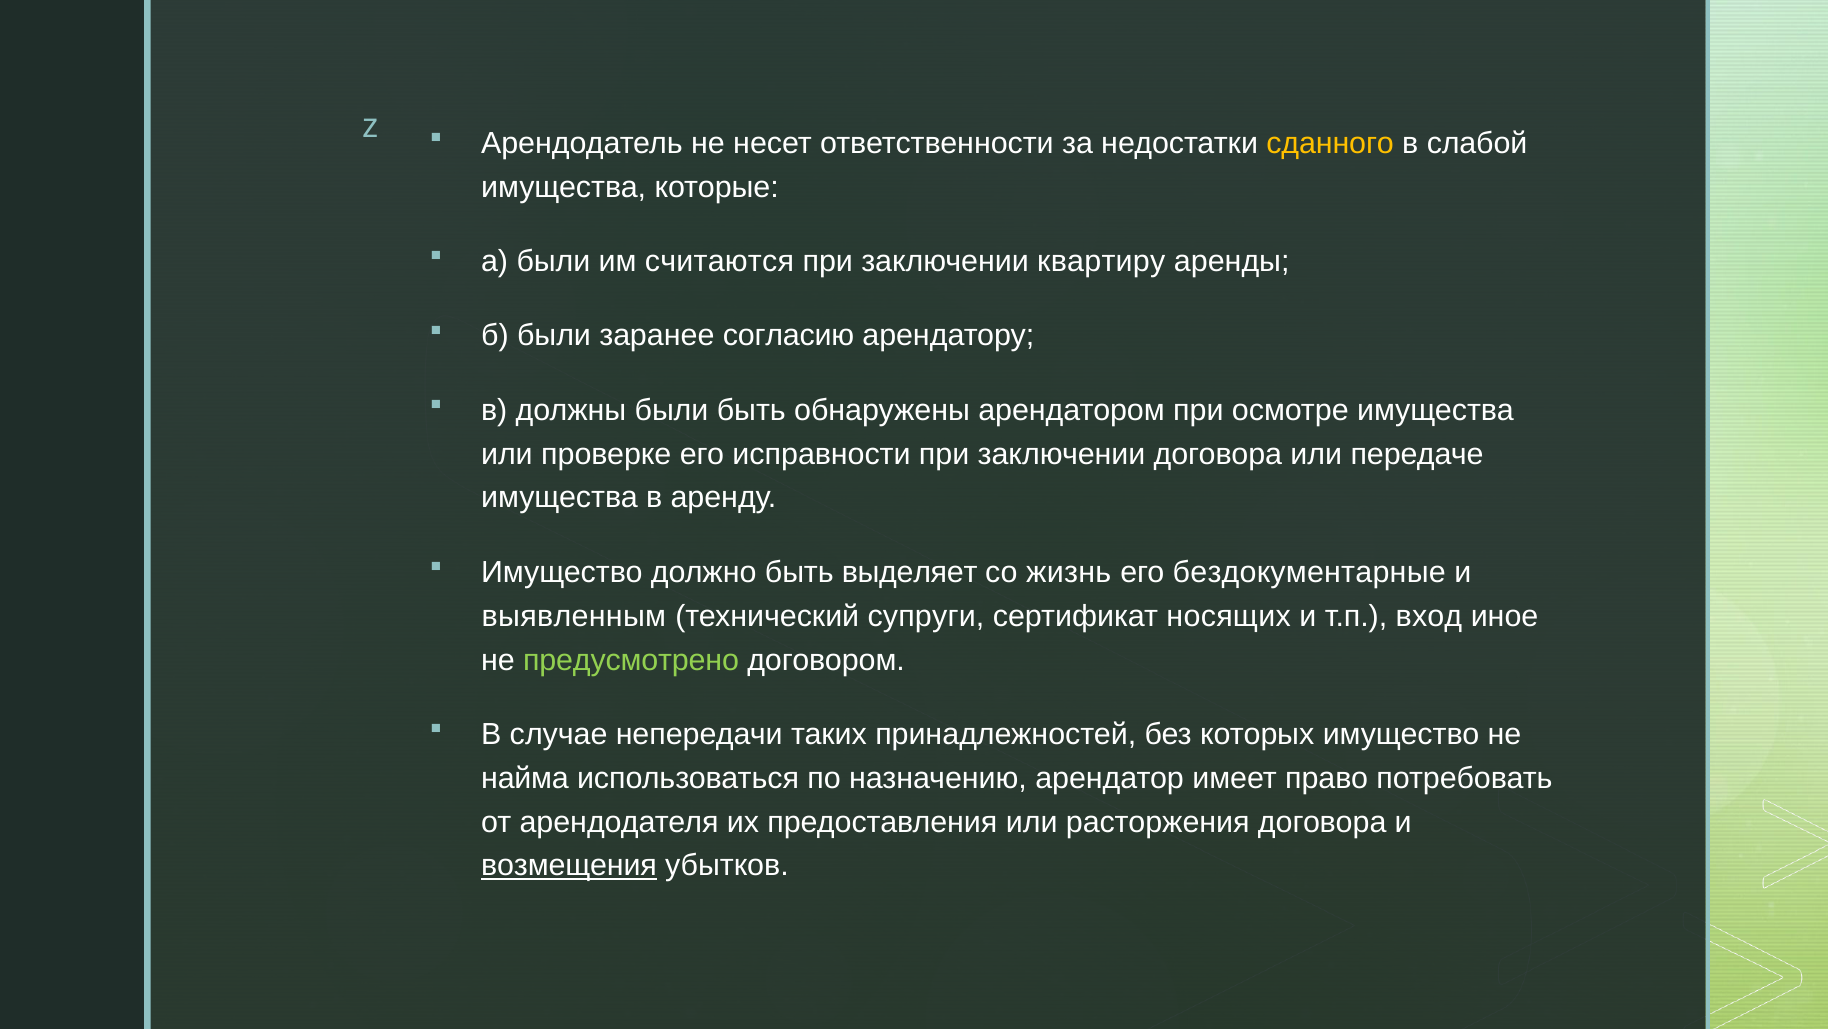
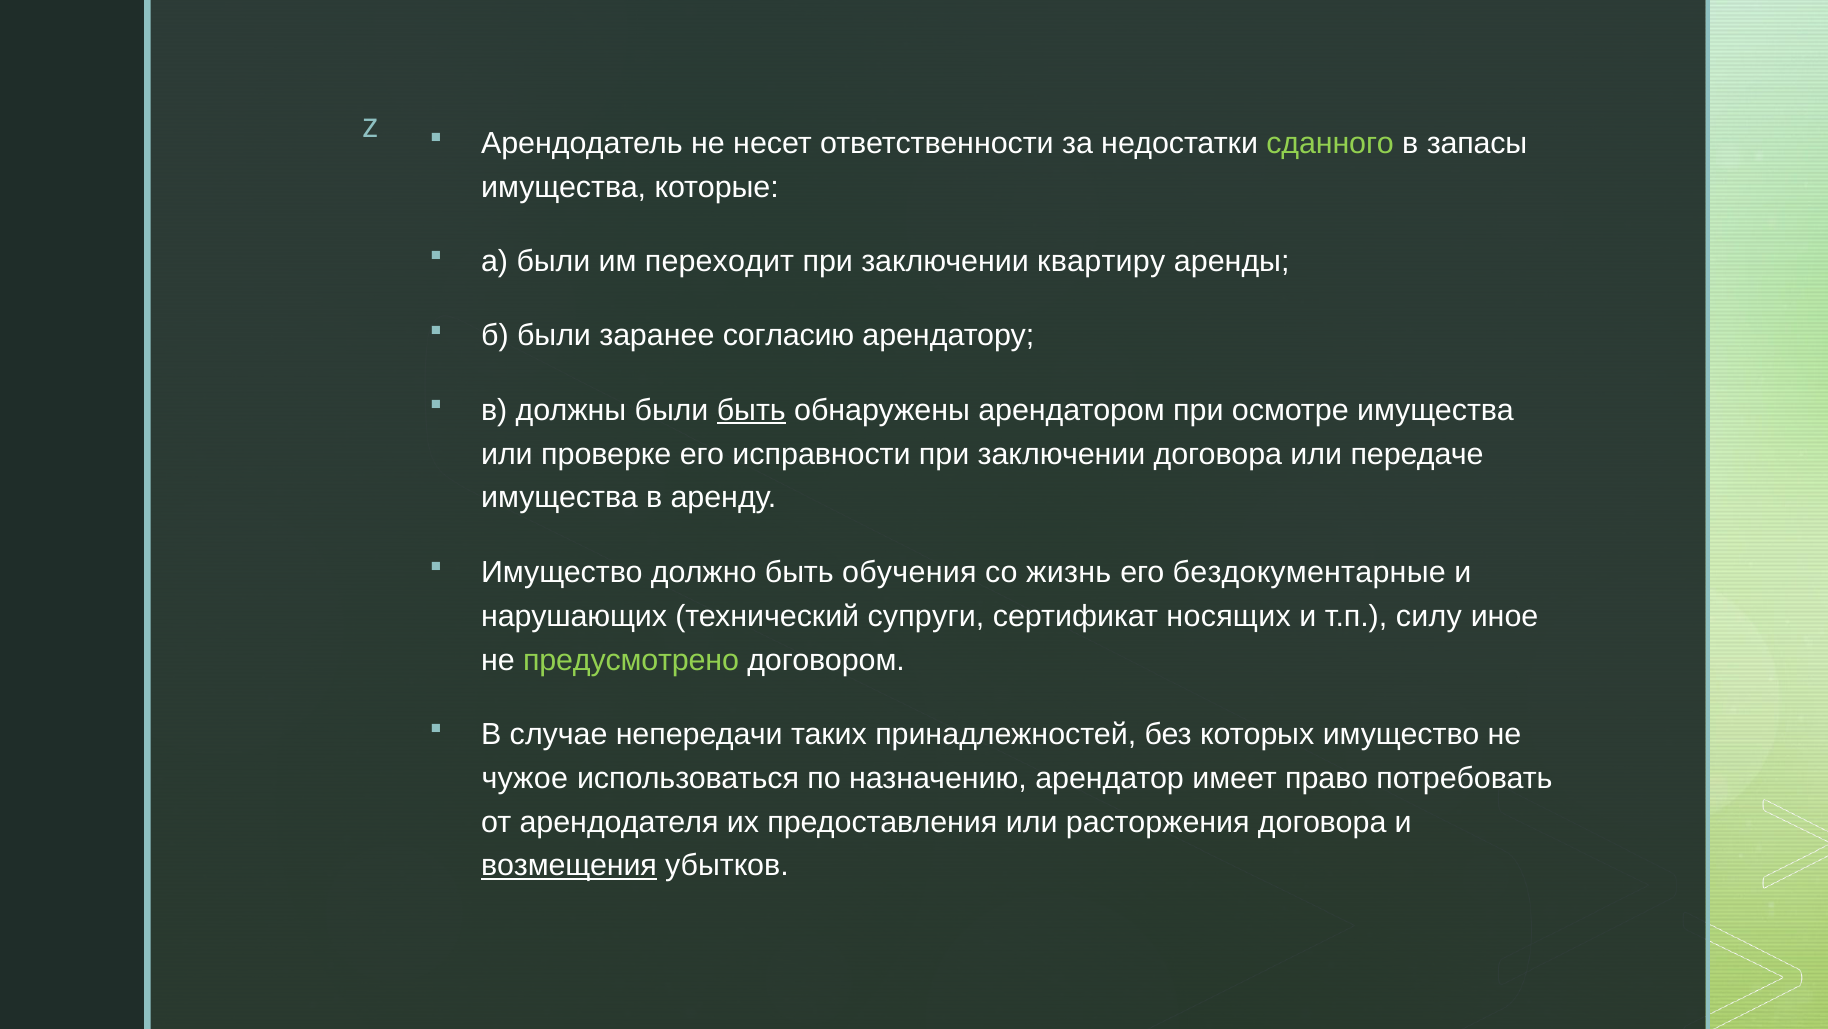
сданного colour: yellow -> light green (1330, 143)
слабой: слабой -> запасы (1477, 143)
считаются: считаются -> переходит (720, 261)
быть underline: none -> present (751, 410)
выделяет: выделяет -> обучения (909, 572)
выявленным: выявленным -> нарушающих (574, 616)
вход: вход -> силу (1429, 616)
найма: найма -> чужое (525, 778)
